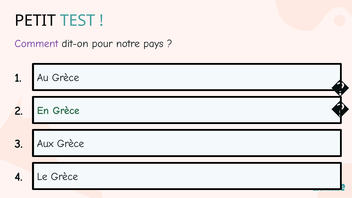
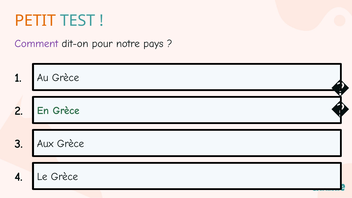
PETIT colour: black -> orange (35, 21)
